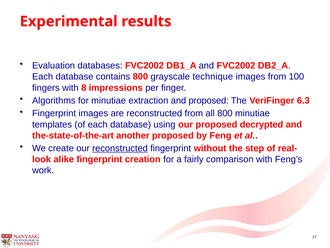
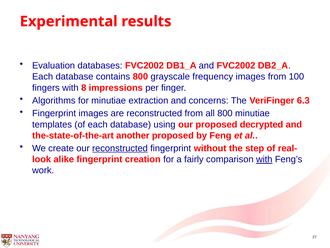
technique: technique -> frequency (213, 77)
and proposed: proposed -> concerns (209, 100)
with underline: none -> present (264, 159)
